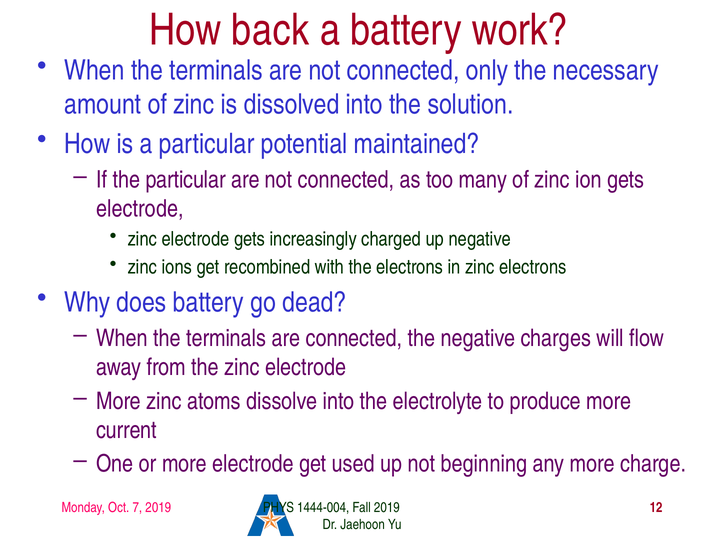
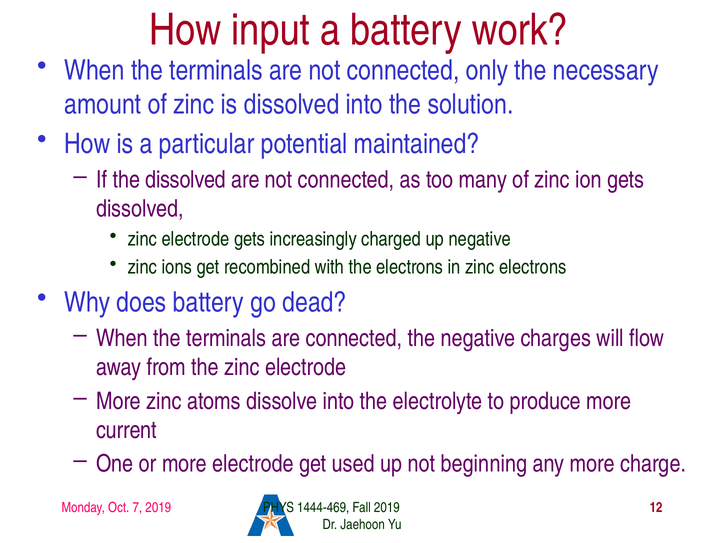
back: back -> input (271, 30)
the particular: particular -> dissolved (186, 180)
electrode: electrode -> dissolved (140, 209)
1444-004: 1444-004 -> 1444-469 (323, 508)
